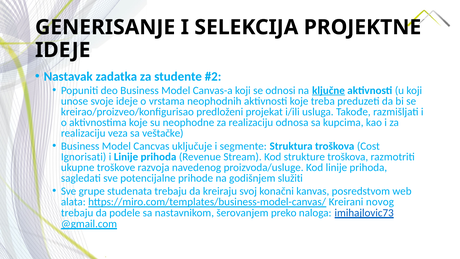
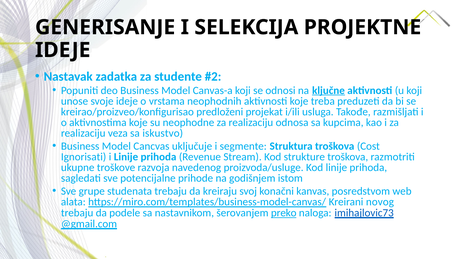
veštačke: veštačke -> iskustvo (163, 133)
služiti: služiti -> istom (290, 178)
preko underline: none -> present (284, 213)
